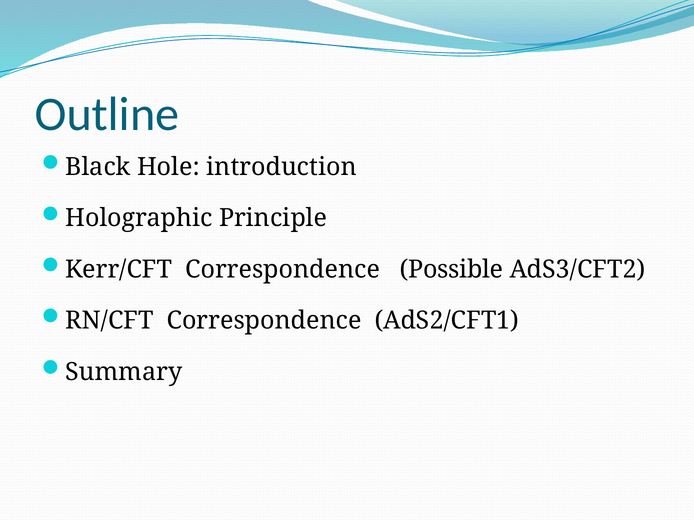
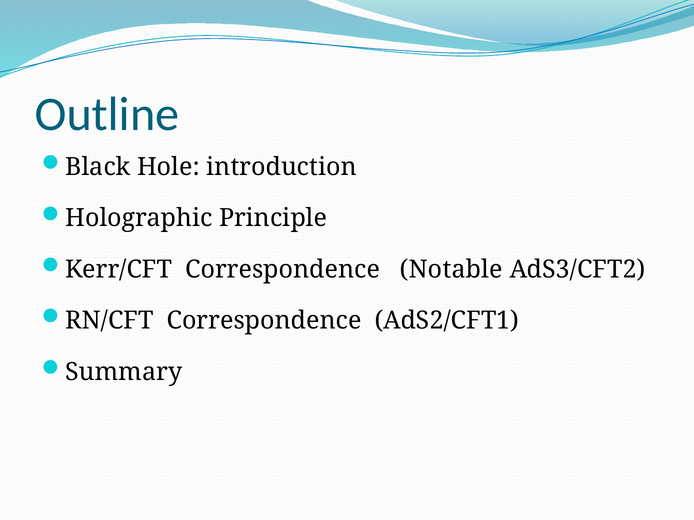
Possible: Possible -> Notable (451, 270)
